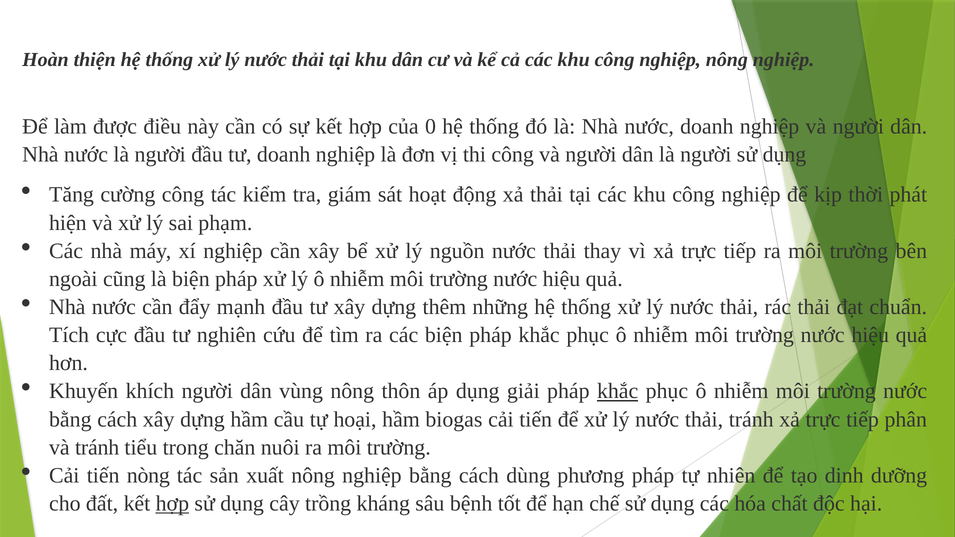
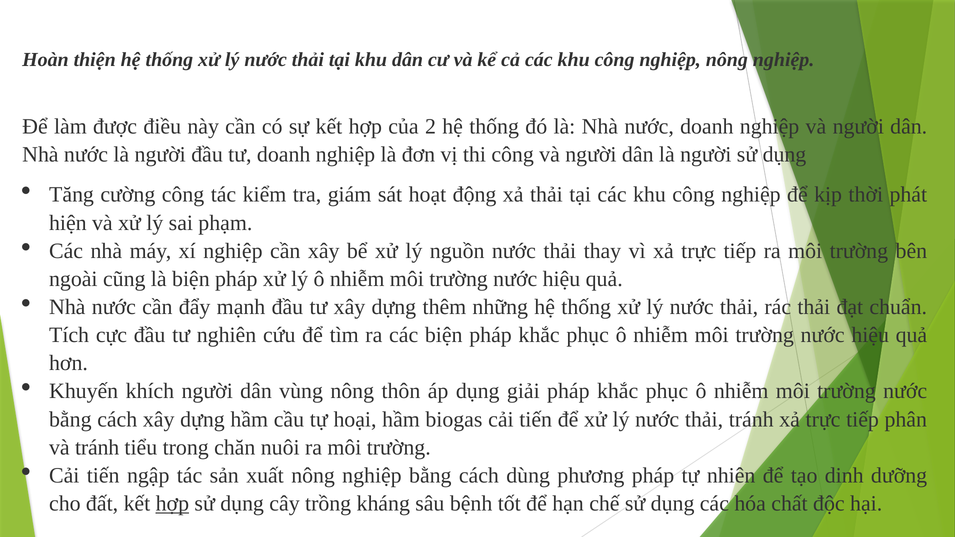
0: 0 -> 2 (430, 127)
khắc underline: present -> none (618, 391)
nòng: nòng -> ngập (148, 476)
